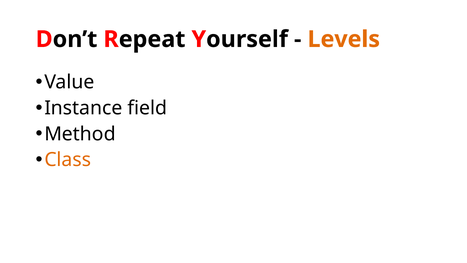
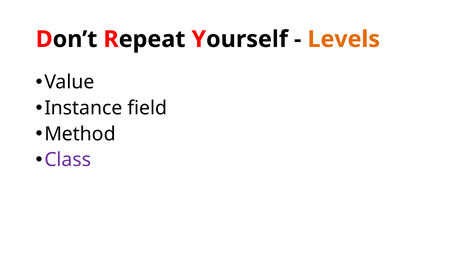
Class colour: orange -> purple (68, 160)
